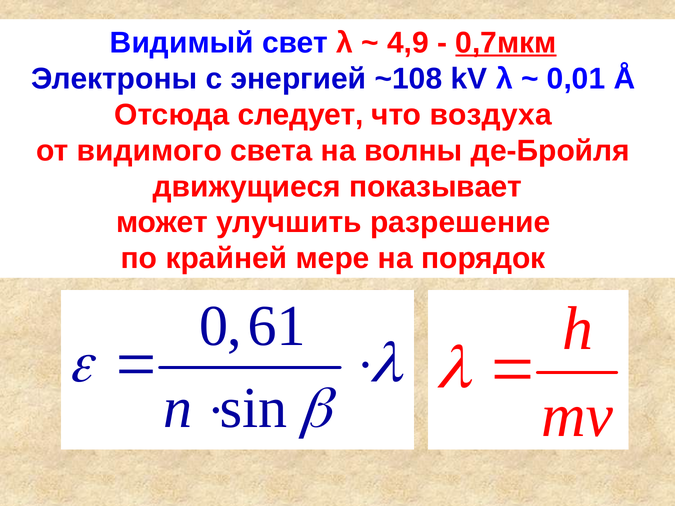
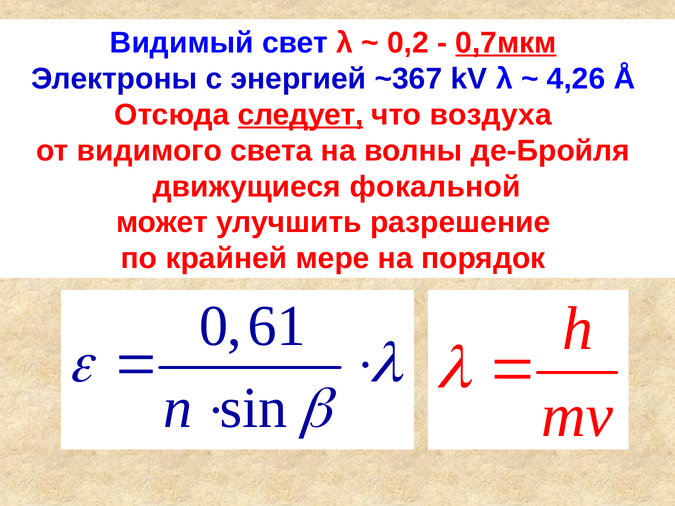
4,9: 4,9 -> 0,2 (408, 43)
~108: ~108 -> ~367 (409, 79)
0,01: 0,01 -> 4,26 (576, 79)
следует underline: none -> present (301, 115)
показывает: показывает -> фокальной (435, 187)
